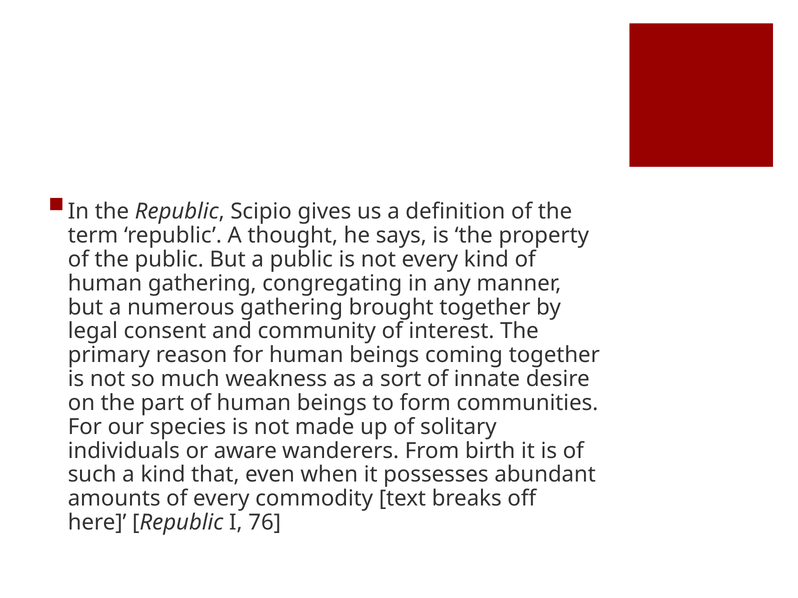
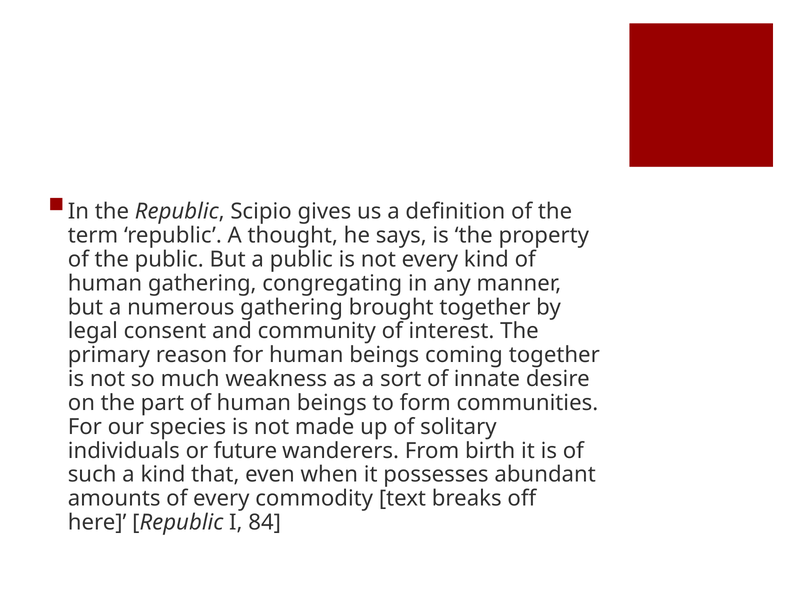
aware: aware -> future (245, 451)
76: 76 -> 84 (265, 523)
